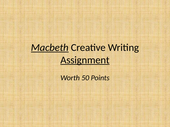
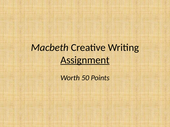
Macbeth underline: present -> none (50, 48)
